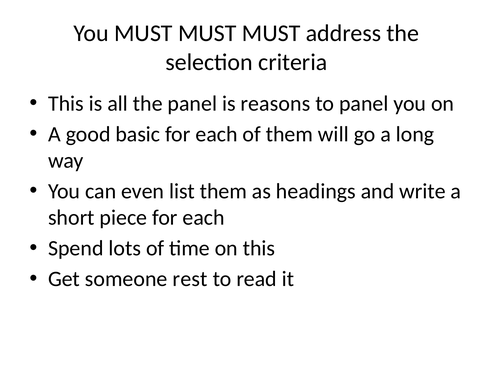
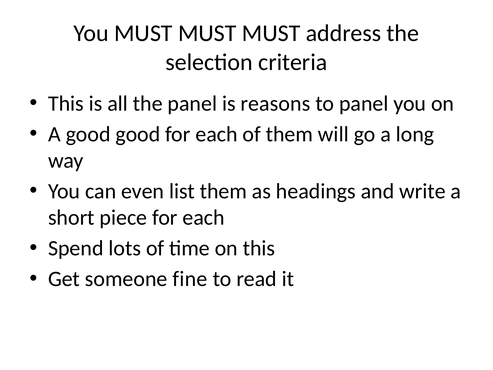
good basic: basic -> good (138, 134)
rest: rest -> fine (190, 279)
